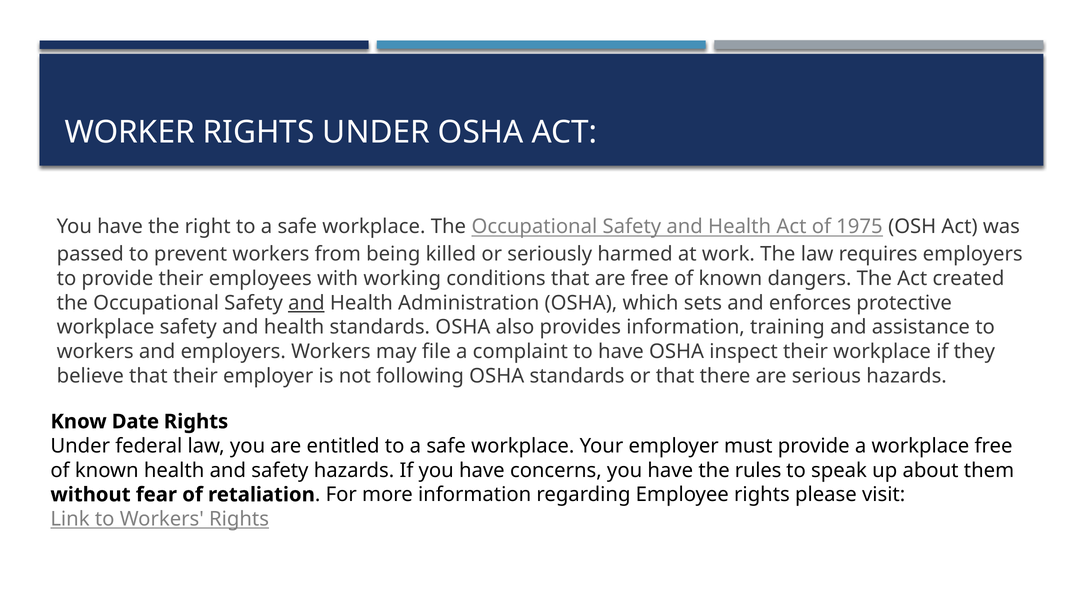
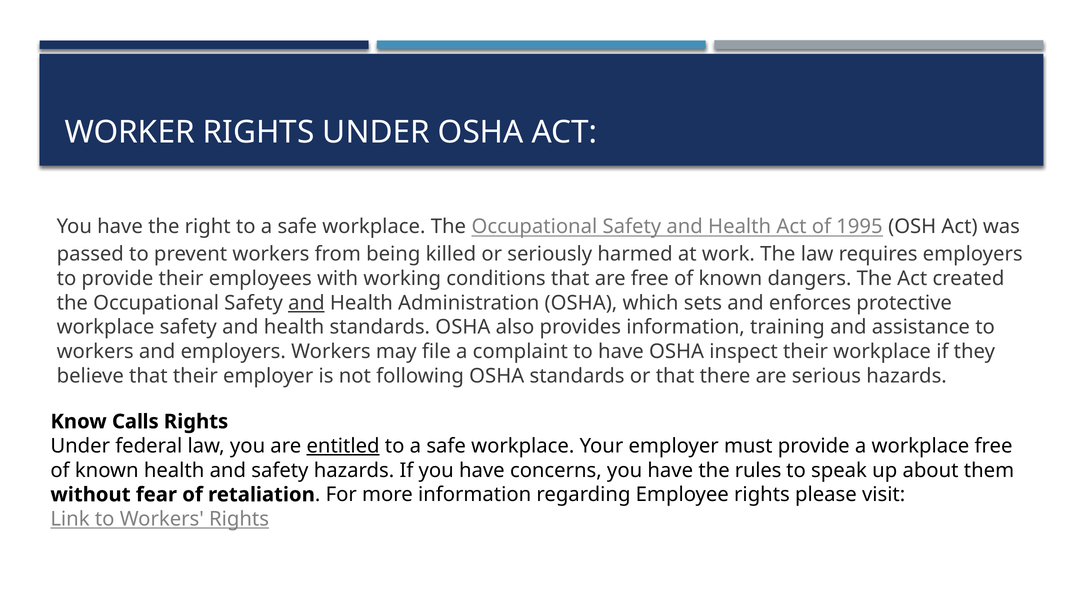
1975: 1975 -> 1995 (859, 227)
Date: Date -> Calls (135, 422)
entitled underline: none -> present (343, 446)
